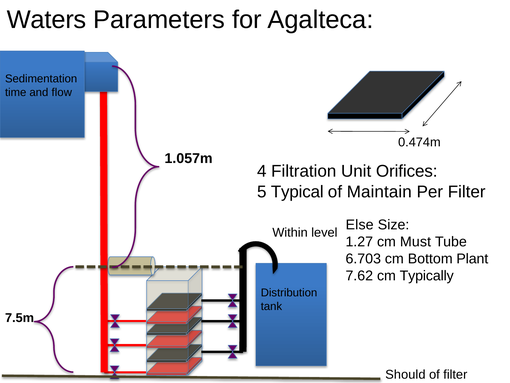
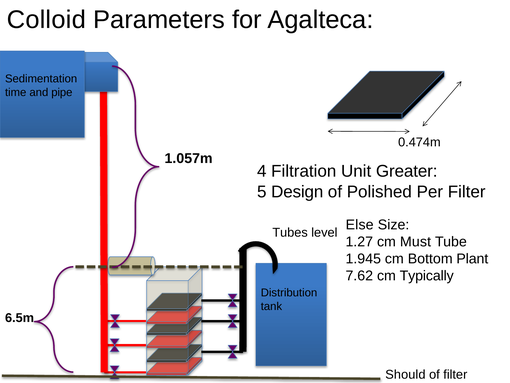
Waters: Waters -> Colloid (46, 20)
flow: flow -> pipe (62, 92)
Orifices: Orifices -> Greater (407, 171)
Typical: Typical -> Design (297, 192)
Maintain: Maintain -> Polished (379, 192)
Within: Within -> Tubes (290, 232)
6.703: 6.703 -> 1.945 (363, 258)
7.5m: 7.5m -> 6.5m (20, 318)
